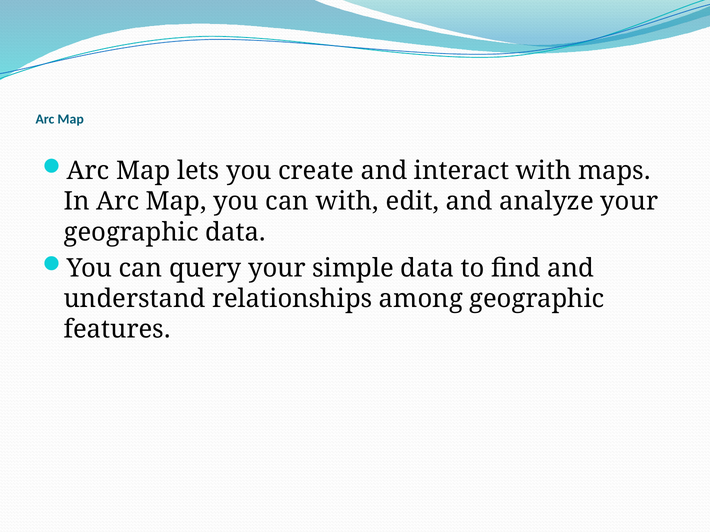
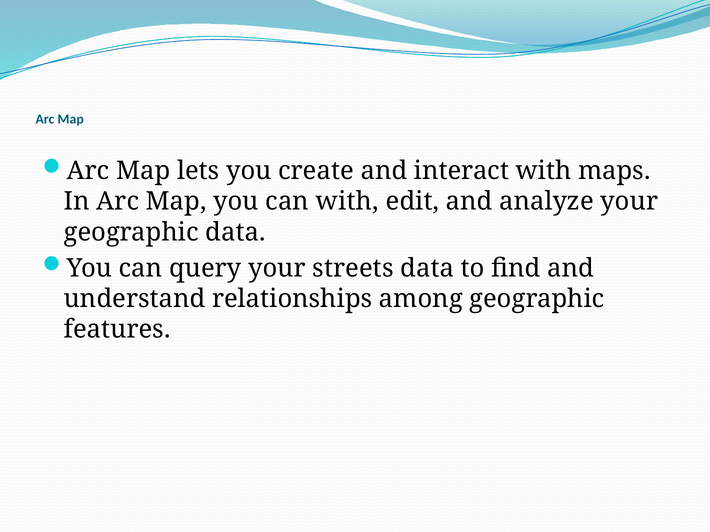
simple: simple -> streets (353, 268)
